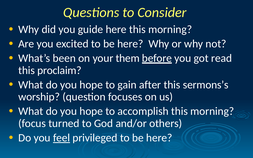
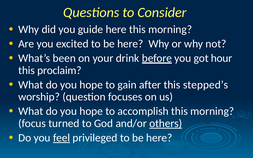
them: them -> drink (128, 58)
read: read -> hour (222, 58)
sermons’s: sermons’s -> stepped’s (206, 85)
others underline: none -> present (166, 123)
